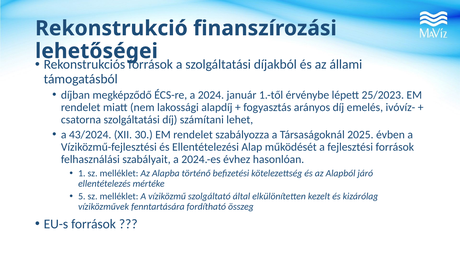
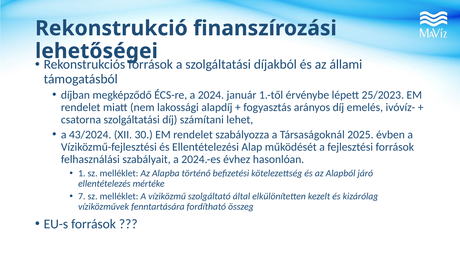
5: 5 -> 7 (82, 196)
